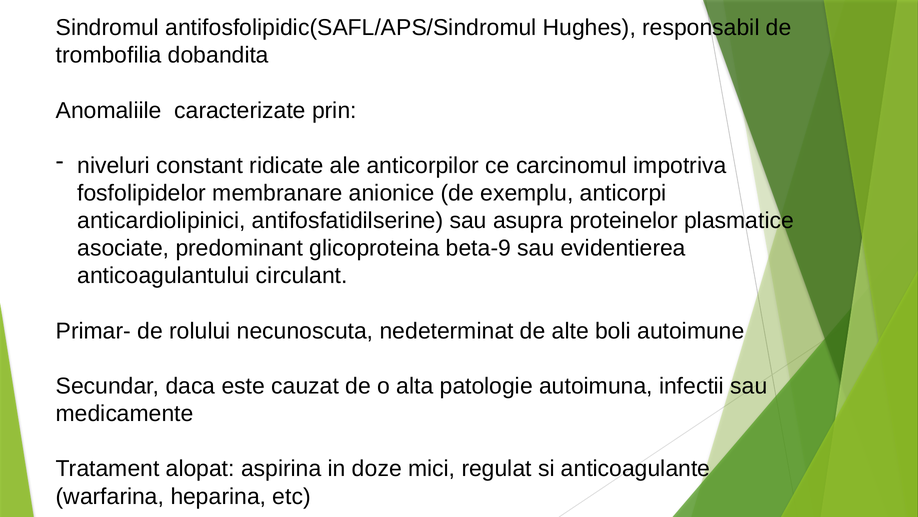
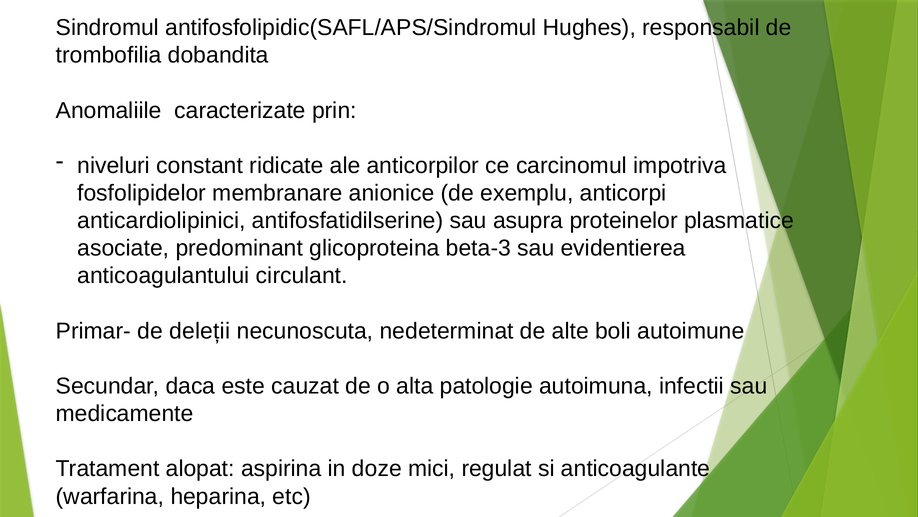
beta-9: beta-9 -> beta-3 (478, 248)
rolului: rolului -> deleții (200, 331)
